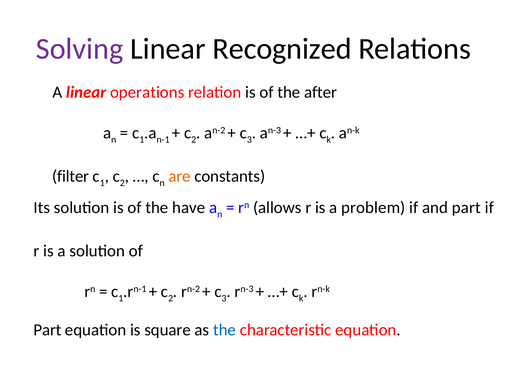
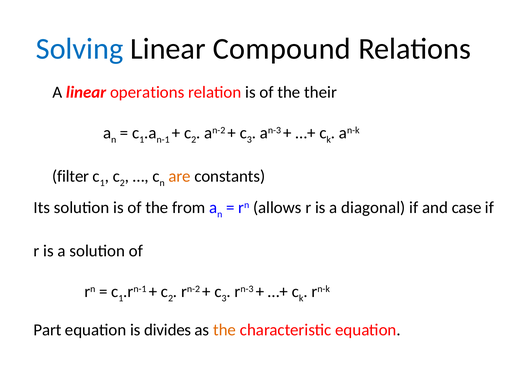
Solving colour: purple -> blue (80, 49)
Recognized: Recognized -> Compound (282, 49)
after: after -> their (321, 92)
have: have -> from (189, 208)
problem: problem -> diagonal (373, 208)
and part: part -> case (467, 208)
square: square -> divides (168, 330)
the colour: blue -> orange (225, 330)
